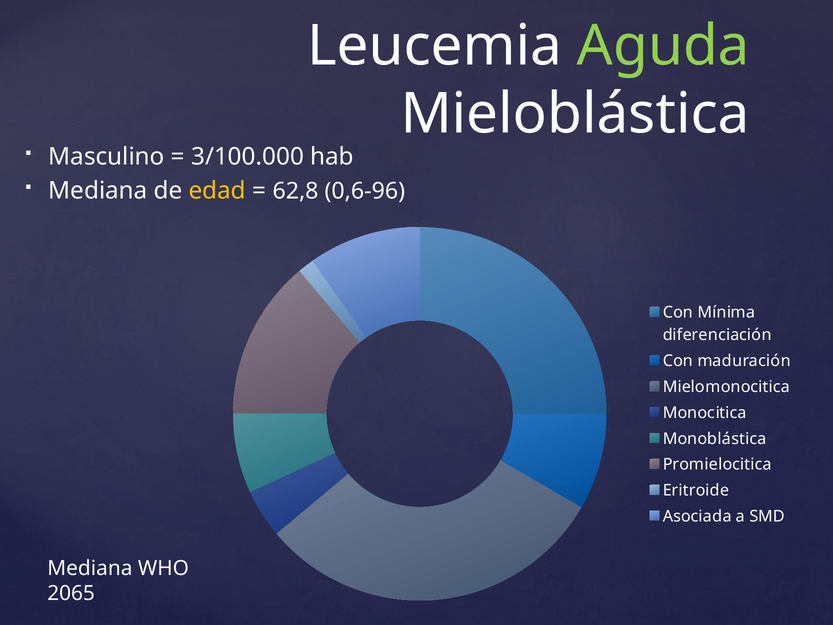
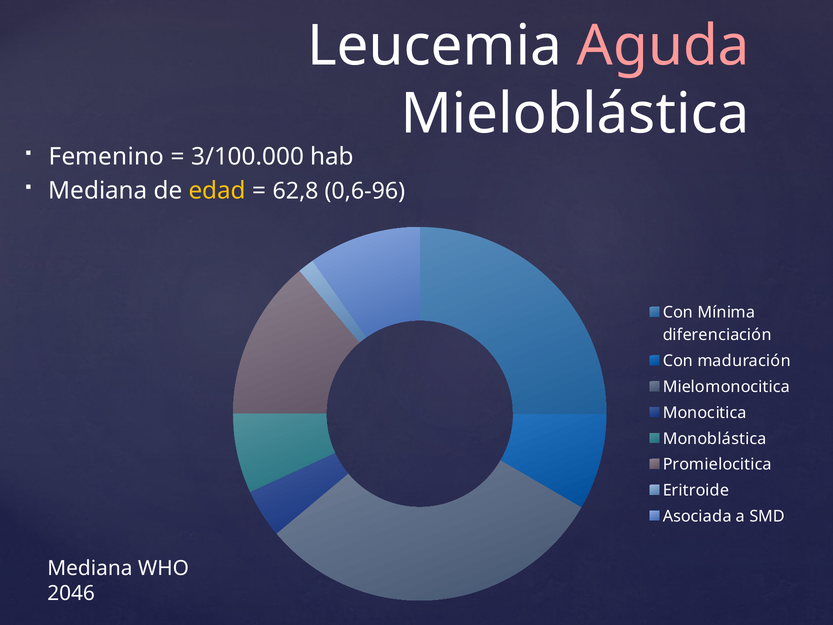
Aguda colour: light green -> pink (663, 46)
Masculino: Masculino -> Femenino (106, 157)
2065: 2065 -> 2046 (71, 593)
